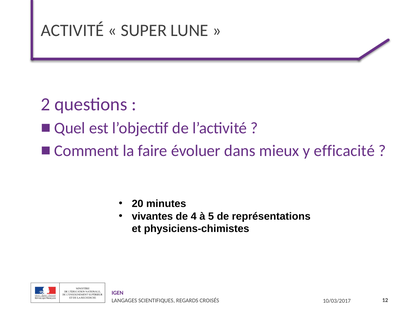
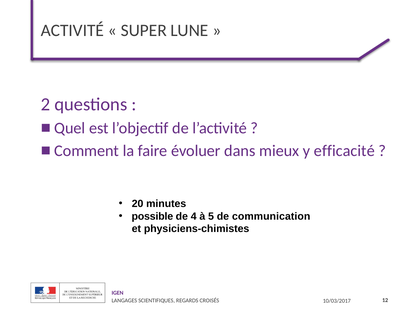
vivantes: vivantes -> possible (152, 216)
représentations: représentations -> communication (271, 216)
